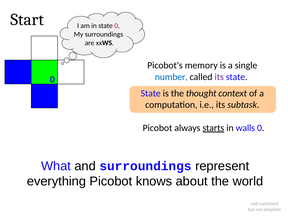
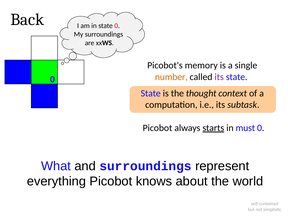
Start: Start -> Back (27, 20)
number colour: blue -> orange (171, 77)
walls: walls -> must (245, 128)
